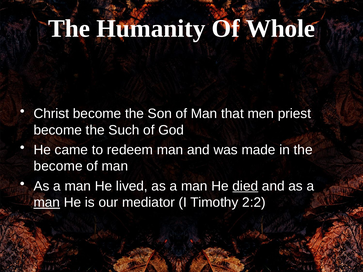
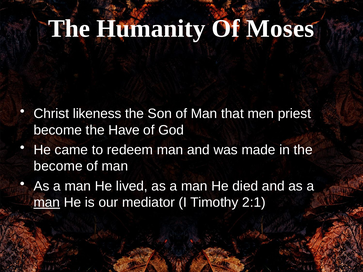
Whole: Whole -> Moses (280, 29)
Christ become: become -> likeness (97, 114)
Such: Such -> Have (124, 130)
died underline: present -> none (245, 186)
2:2: 2:2 -> 2:1 (254, 203)
